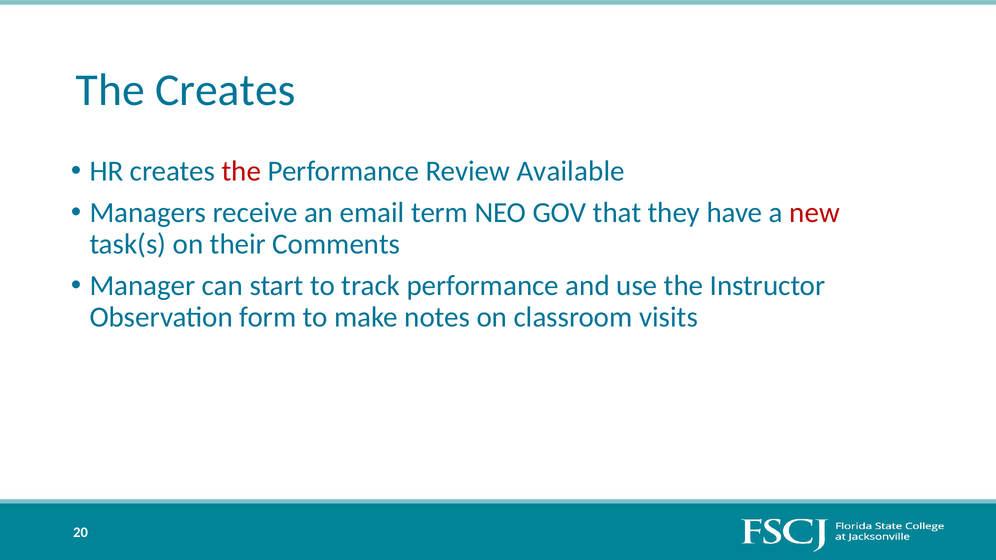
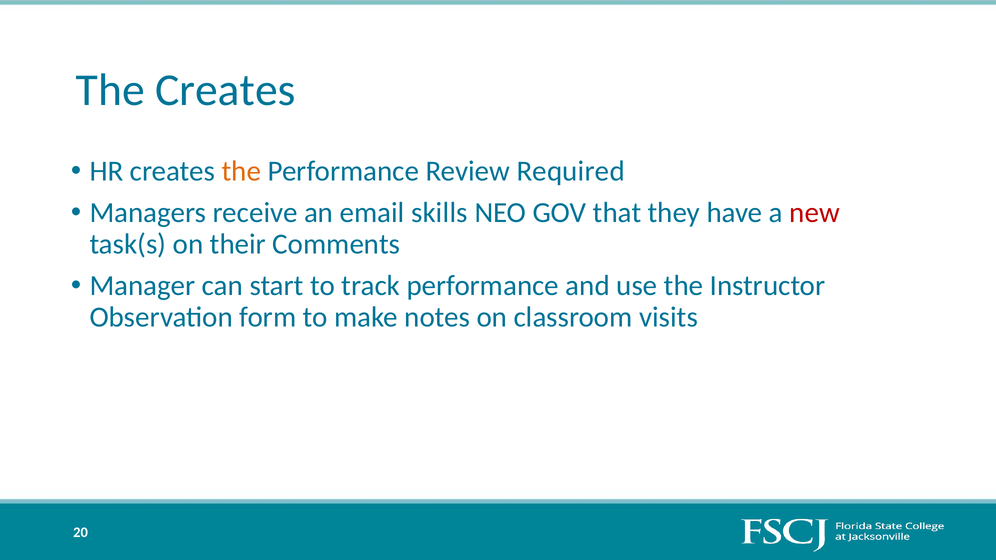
the colour: red -> orange (241, 171)
Available: Available -> Required (571, 171)
term: term -> skills (439, 213)
